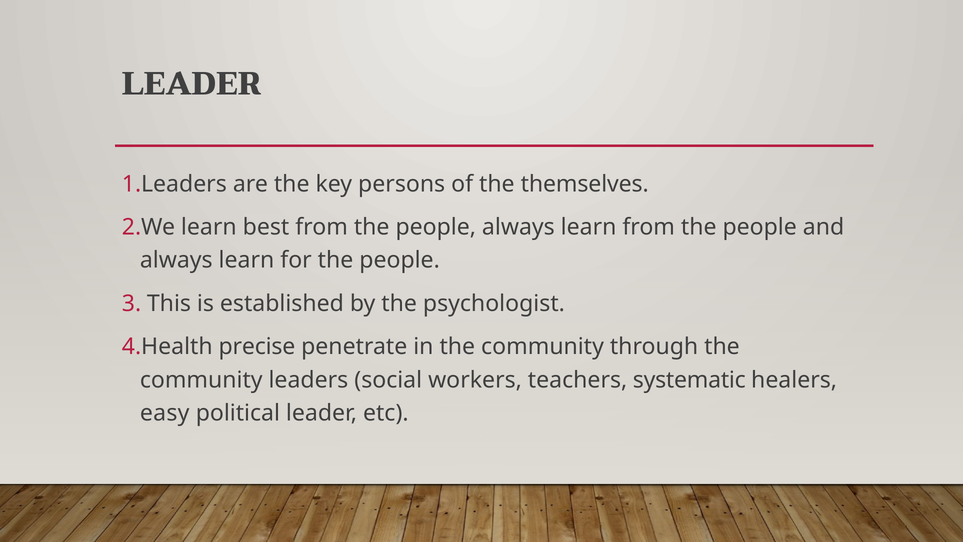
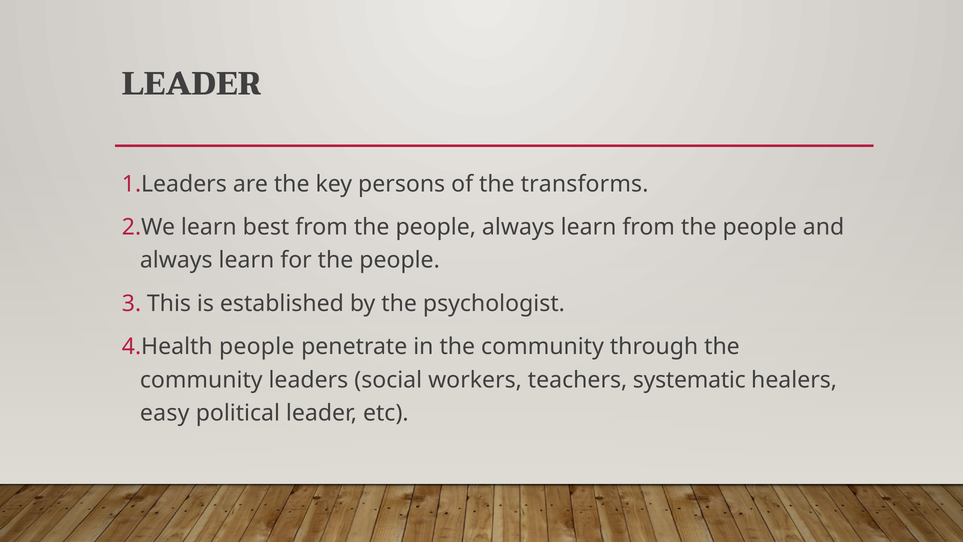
themselves: themselves -> transforms (585, 184)
precise: precise -> people (257, 347)
